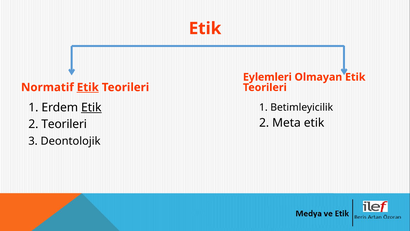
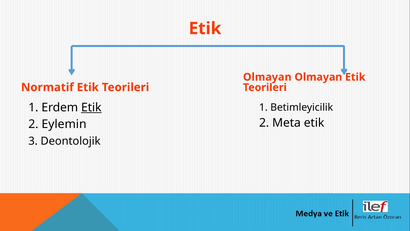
Eylemleri: Eylemleri -> Olmayan (267, 77)
Etik underline: present -> none (88, 87)
2 Teorileri: Teorileri -> Eylemin (64, 124)
